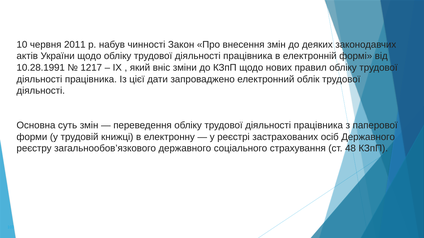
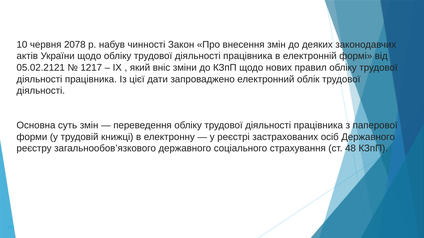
2011: 2011 -> 2078 (75, 45)
10.28.1991: 10.28.1991 -> 05.02.2121 (41, 68)
